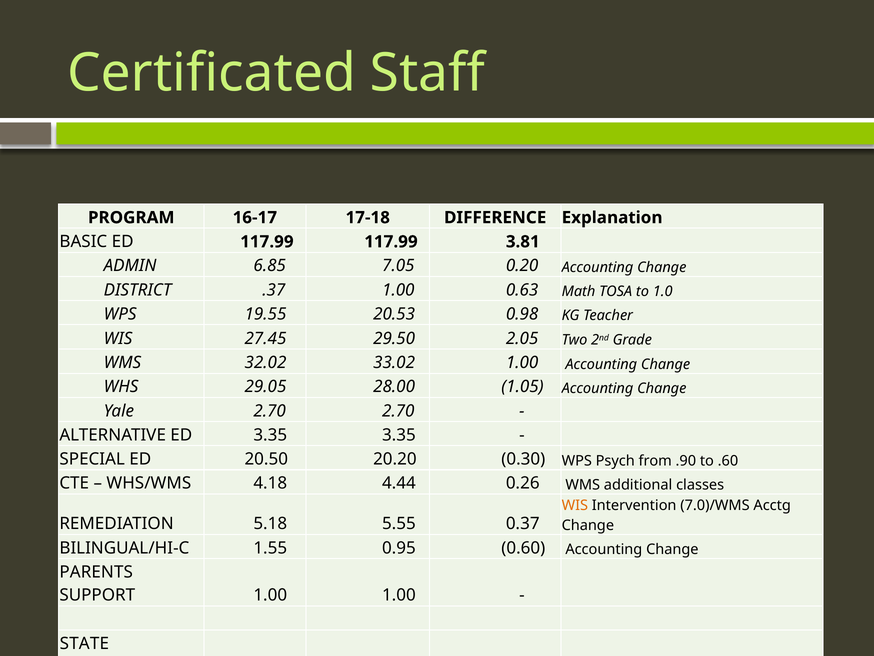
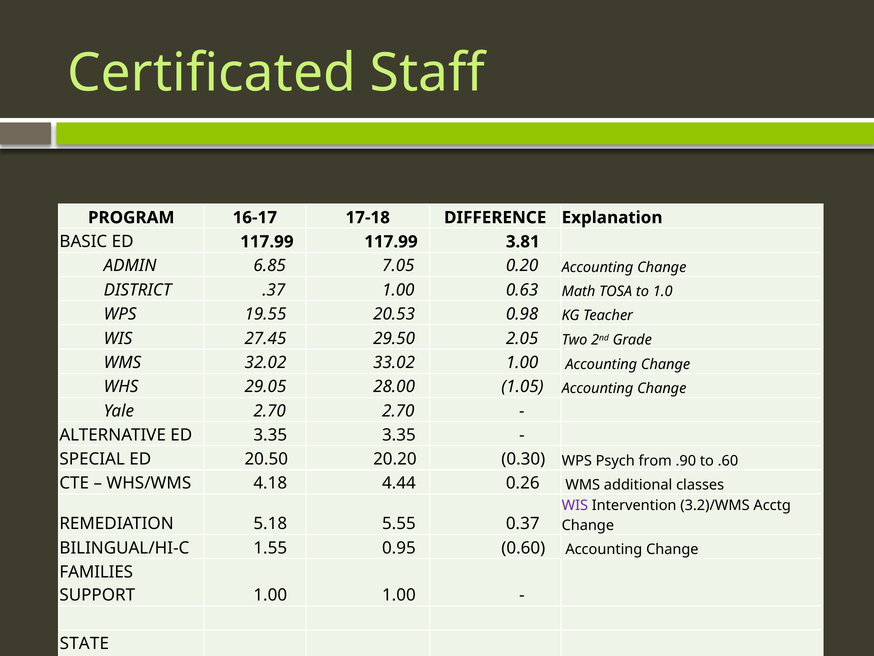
WIS colour: orange -> purple (575, 505)
7.0)/WMS: 7.0)/WMS -> 3.2)/WMS (715, 505)
PARENTS: PARENTS -> FAMILIES (96, 572)
